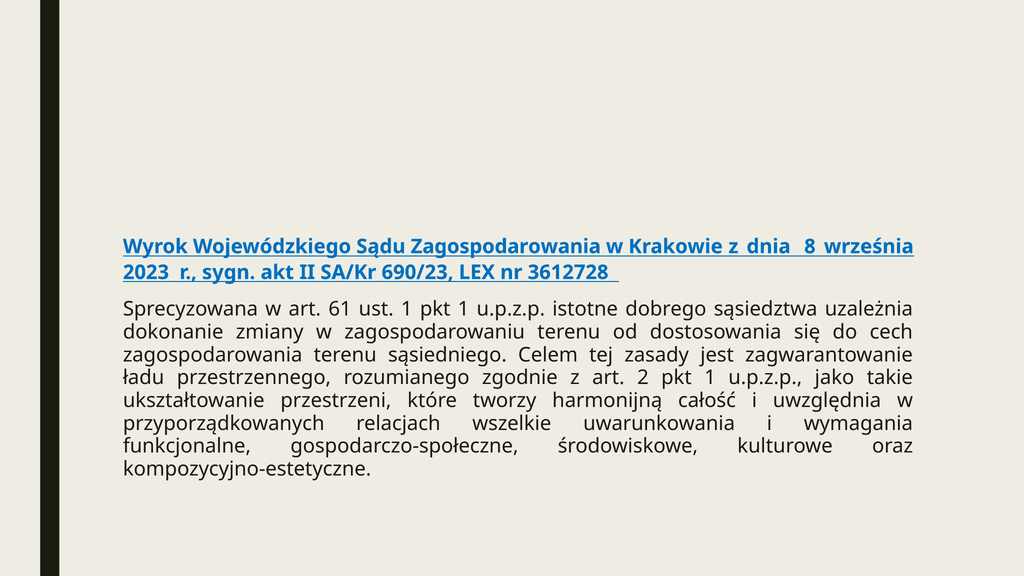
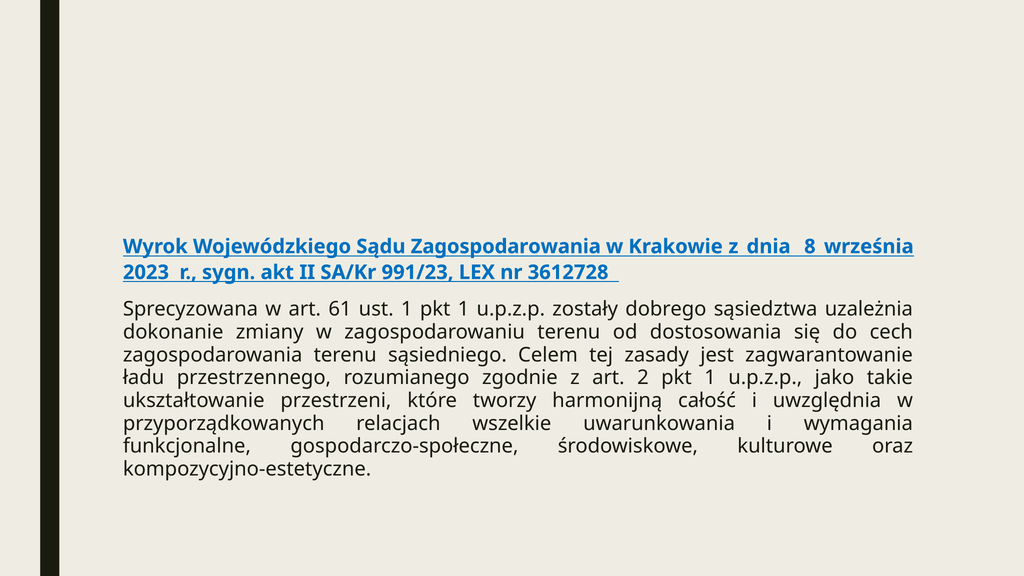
690/23: 690/23 -> 991/23 (418, 272)
istotne: istotne -> zostały (585, 309)
